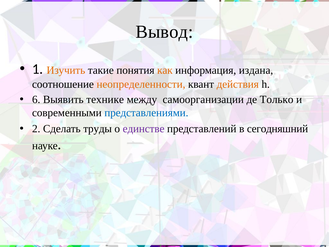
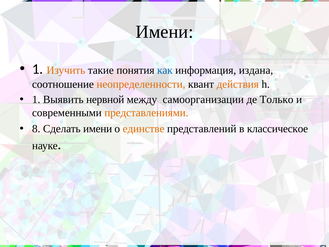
Вывод: Вывод -> Имени (164, 32)
как colour: orange -> blue (165, 70)
6: 6 -> 1 (36, 99)
технике: технике -> нервной (105, 99)
представлениями colour: blue -> orange (146, 113)
2: 2 -> 8 (36, 129)
Сделать труды: труды -> имени (98, 129)
единстве colour: purple -> orange (144, 129)
сегодняшний: сегодняшний -> классическое (278, 129)
